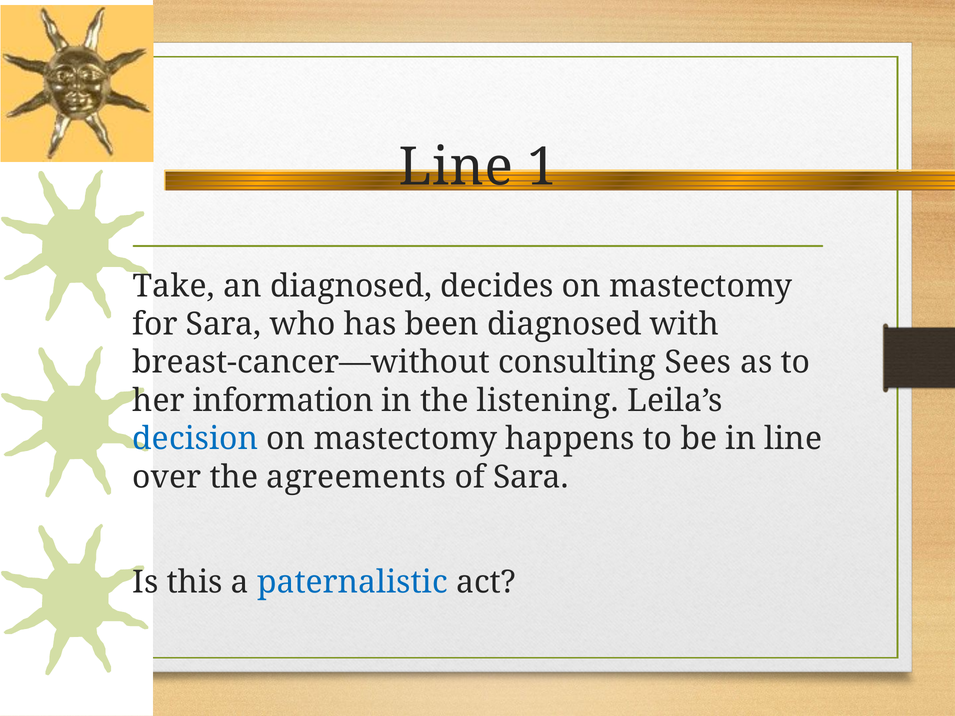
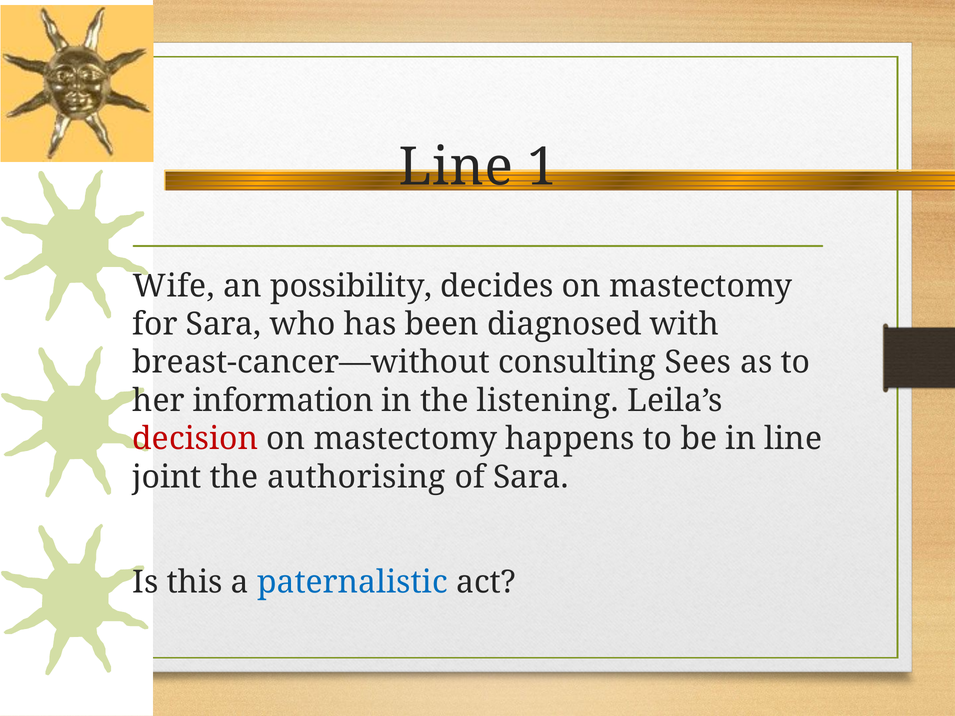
Take: Take -> Wife (174, 286)
an diagnosed: diagnosed -> possibility (351, 286)
decision colour: blue -> red (195, 439)
over: over -> joint (167, 477)
agreements: agreements -> authorising (356, 477)
